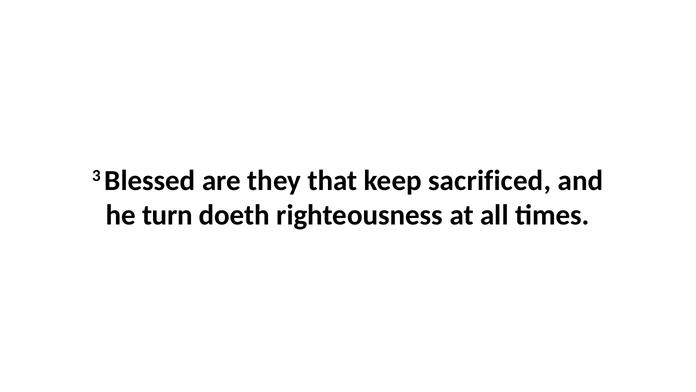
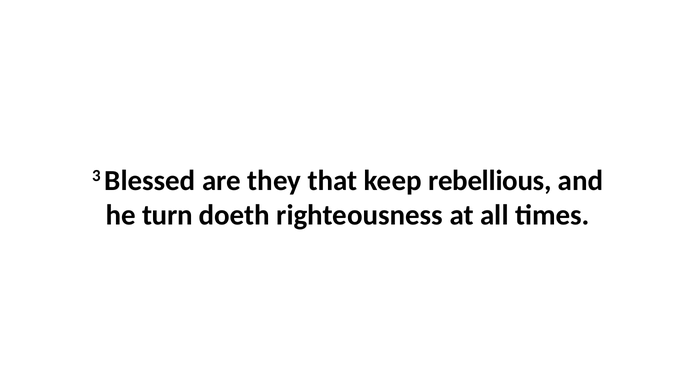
sacrificed: sacrificed -> rebellious (490, 180)
